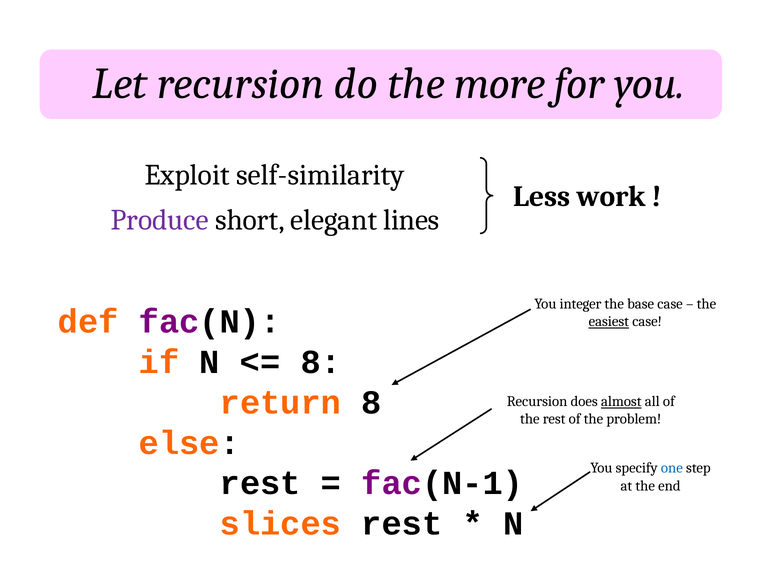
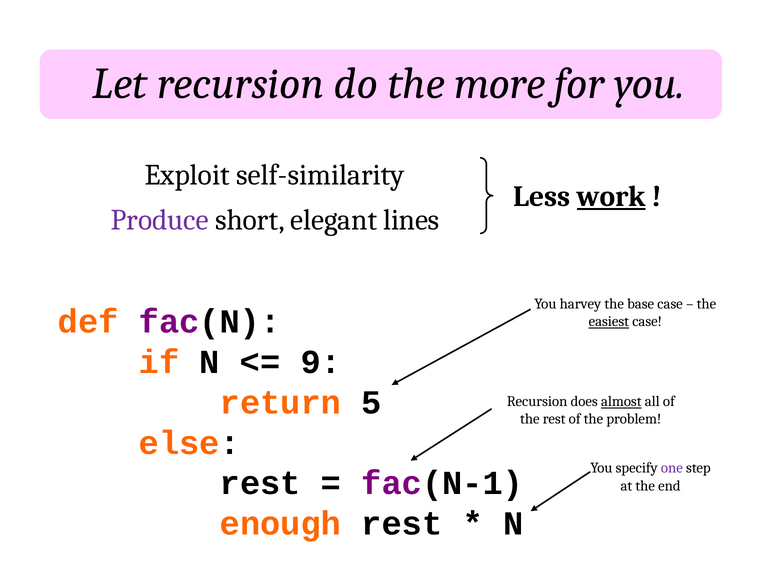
work underline: none -> present (611, 197)
integer: integer -> harvey (580, 304)
8: 8 -> 9 (321, 362)
return 8: 8 -> 5 (372, 403)
one colour: blue -> purple (672, 468)
slices: slices -> enough (280, 524)
